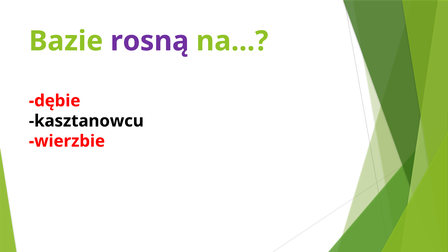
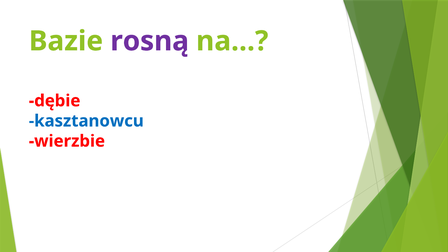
kasztanowcu colour: black -> blue (86, 121)
